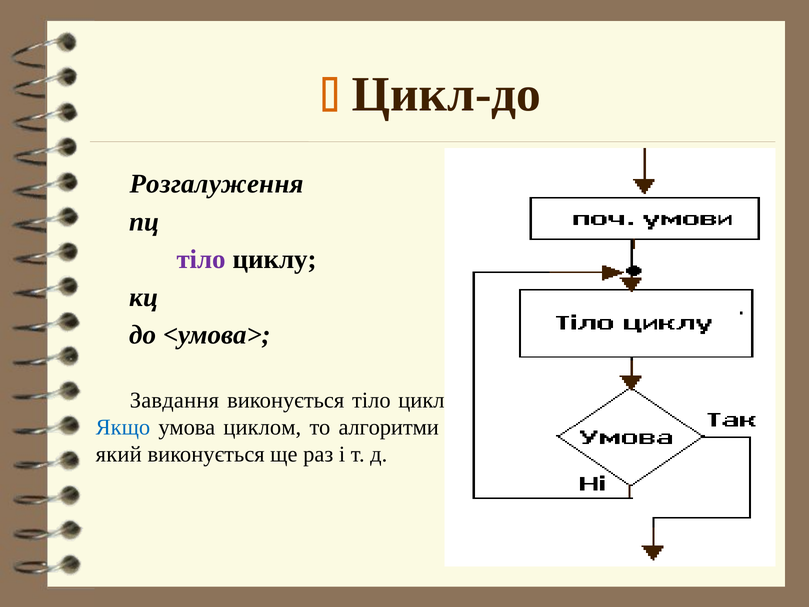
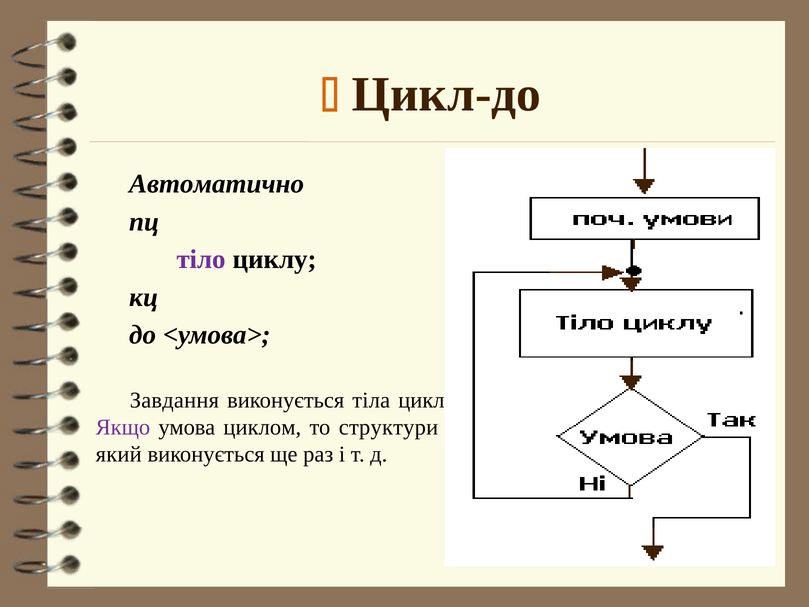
Розгалуження: Розгалуження -> Автоматично (217, 184)
тiло: тiло -> тiла (371, 400)
Якщо colour: blue -> purple (123, 427)
алгоритми: алгоритми -> структури (389, 427)
